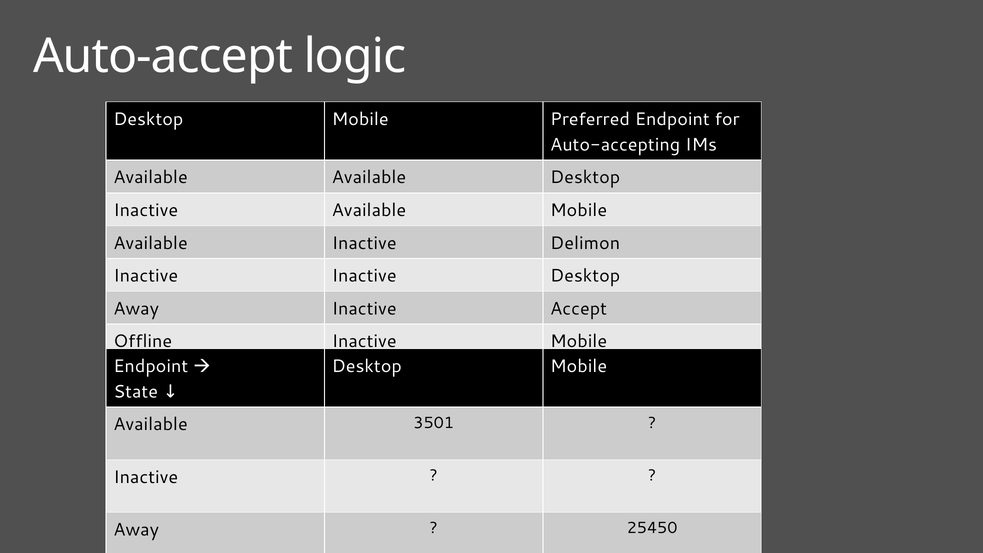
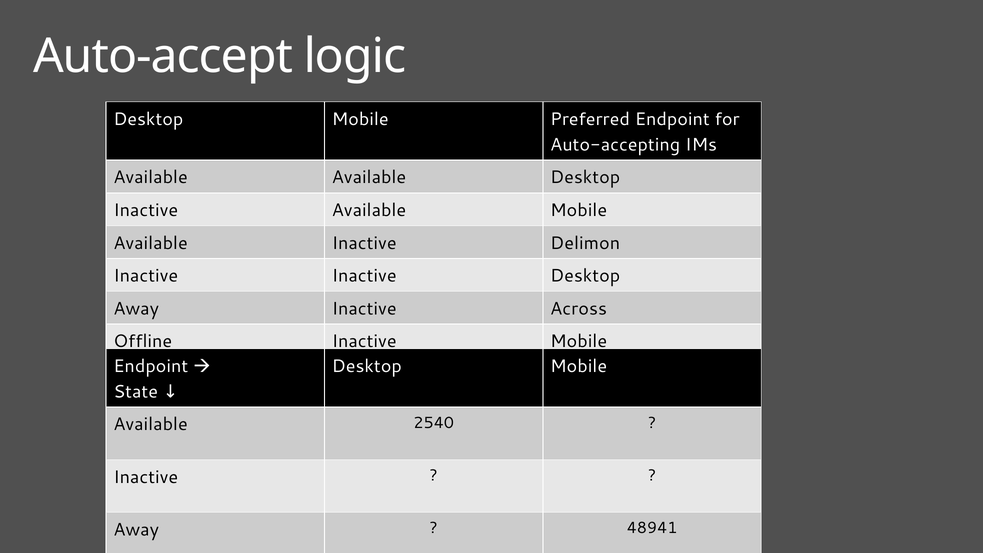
Accept: Accept -> Across (579, 309)
3501: 3501 -> 2540 (434, 423)
25450: 25450 -> 48941 (652, 528)
